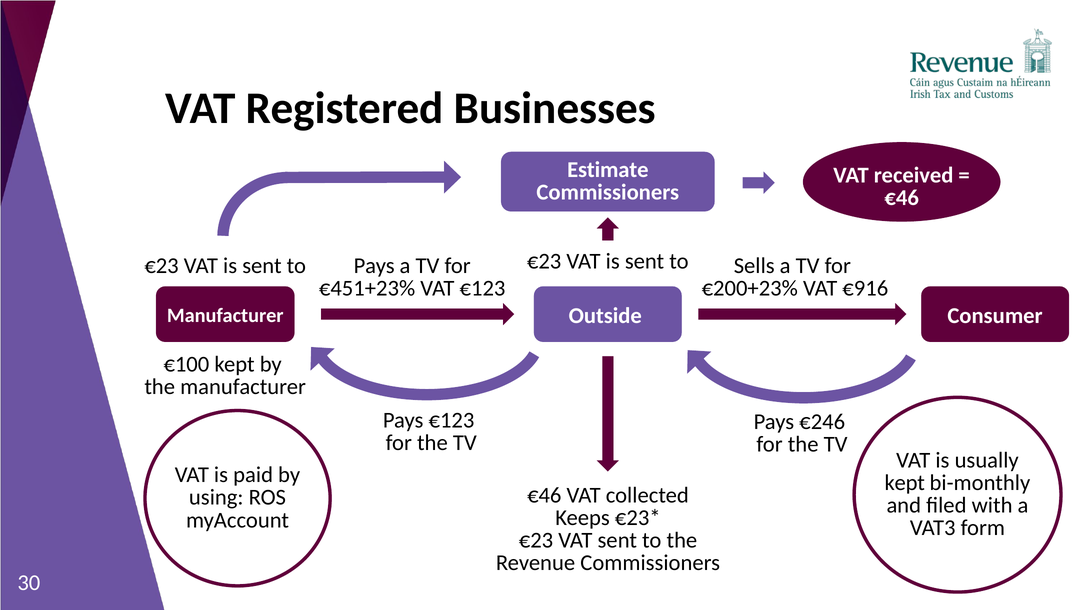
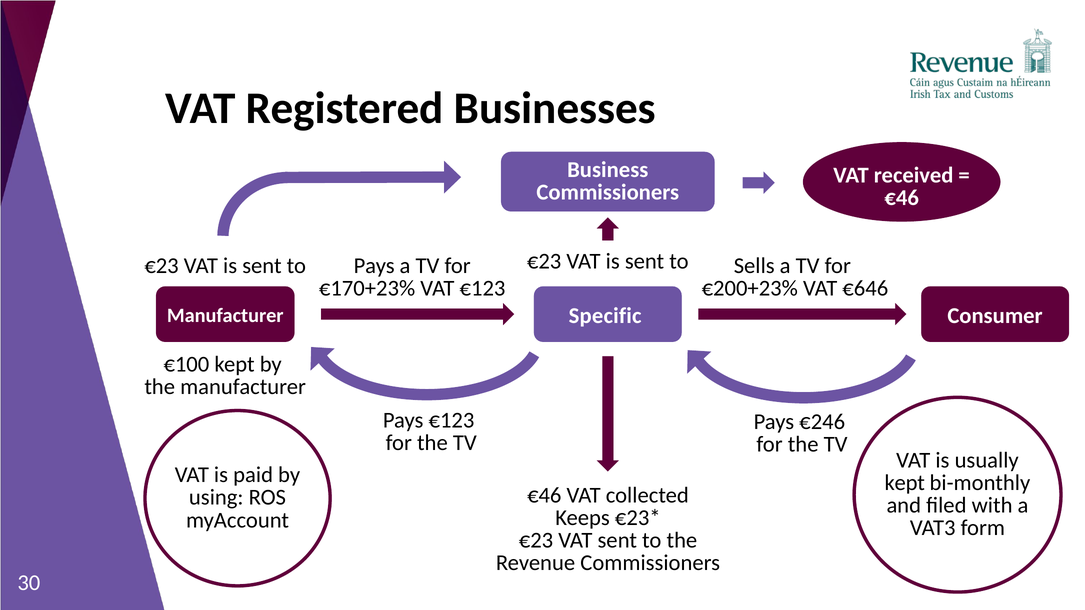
Estimate: Estimate -> Business (608, 170)
€451+23%: €451+23% -> €170+23% (367, 288)
€916: €916 -> €646 (865, 288)
Outside: Outside -> Specific (605, 316)
